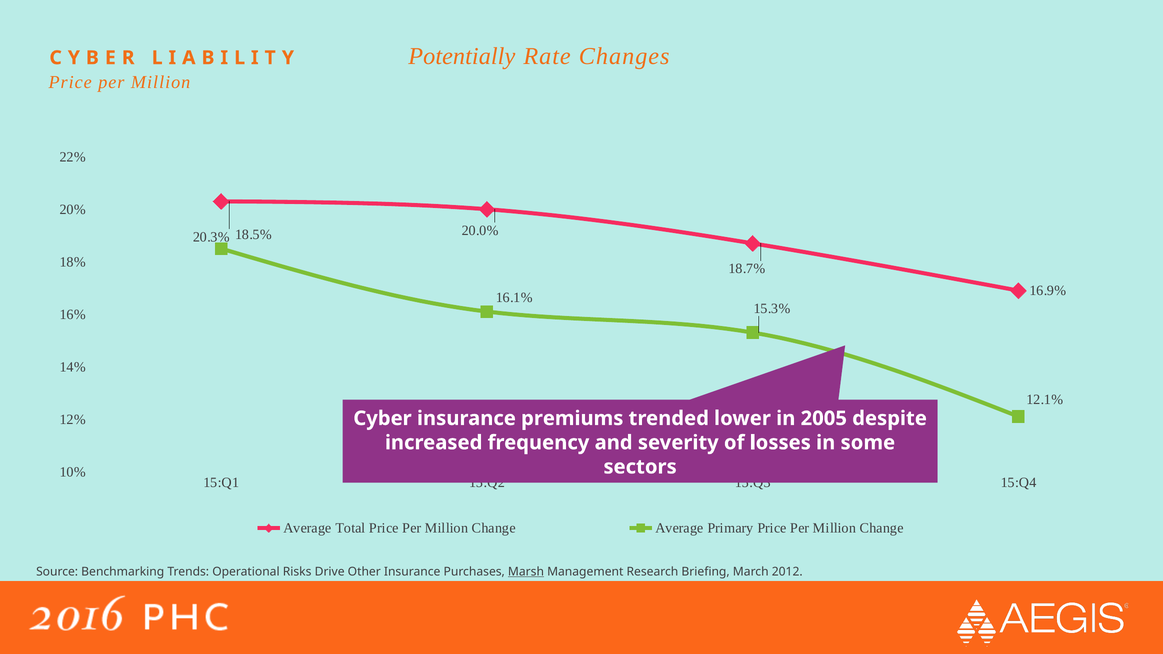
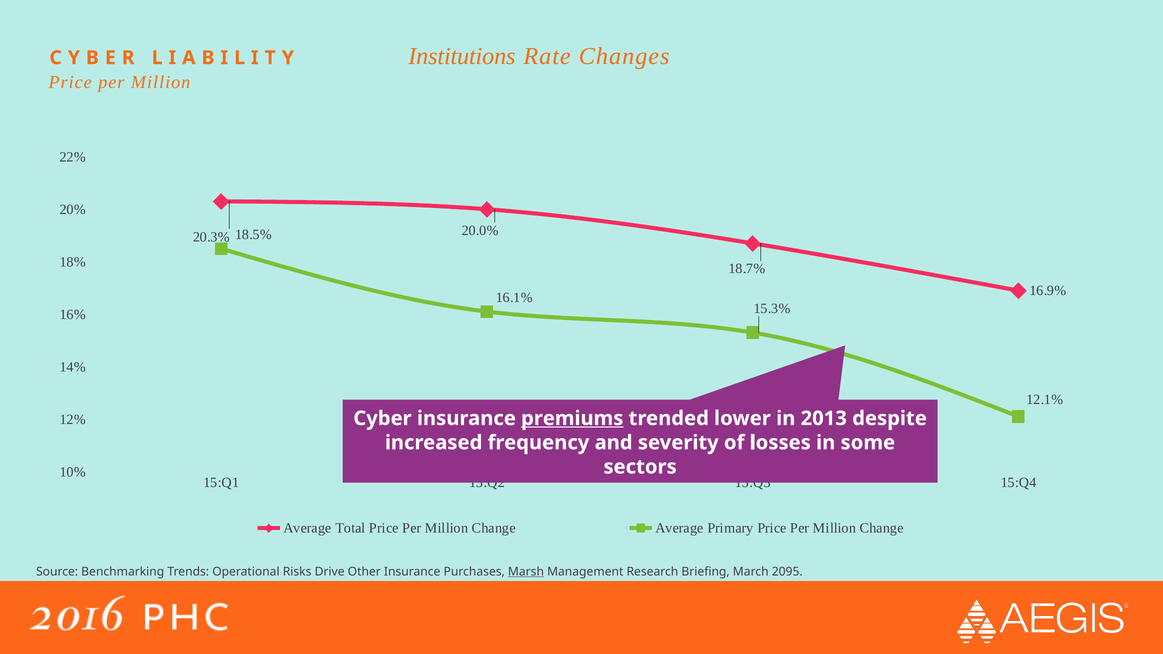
Potentially: Potentially -> Institutions (462, 56)
premiums underline: none -> present (572, 419)
2005: 2005 -> 2013 (824, 419)
2012: 2012 -> 2095 (787, 572)
